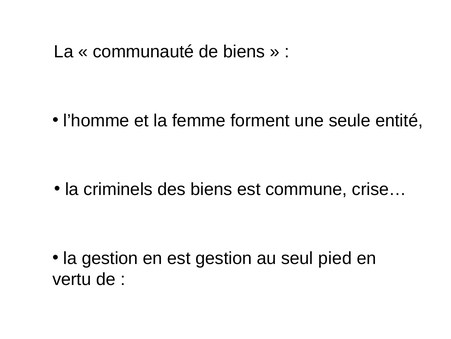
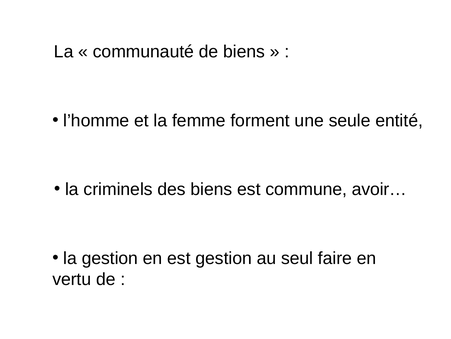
crise…: crise… -> avoir… (379, 189)
pied: pied -> faire (335, 258)
